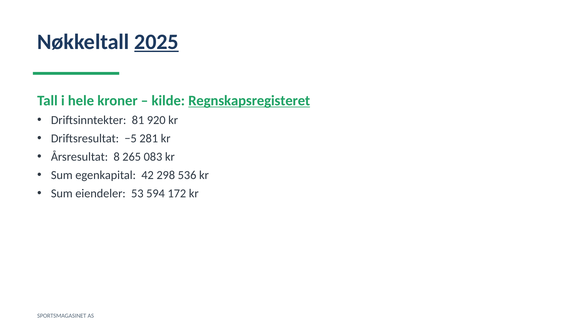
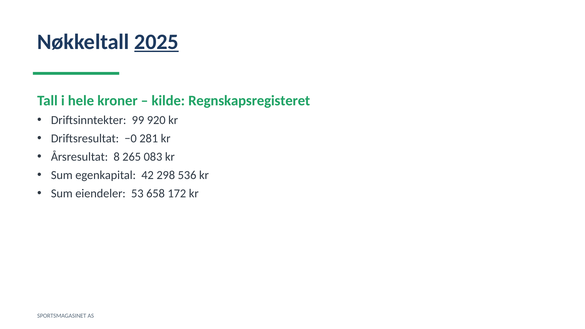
Regnskapsregisteret underline: present -> none (249, 101)
81: 81 -> 99 (138, 120)
−5: −5 -> −0 (131, 139)
594: 594 -> 658 (156, 193)
